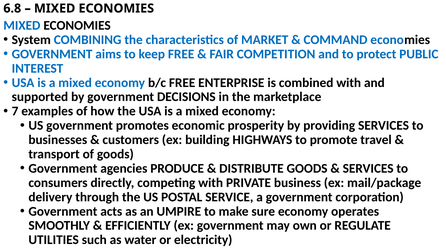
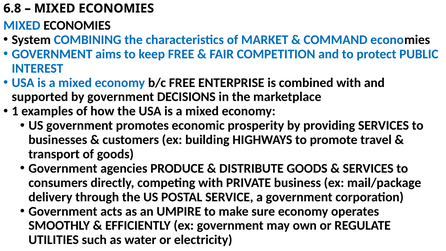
7: 7 -> 1 (15, 111)
